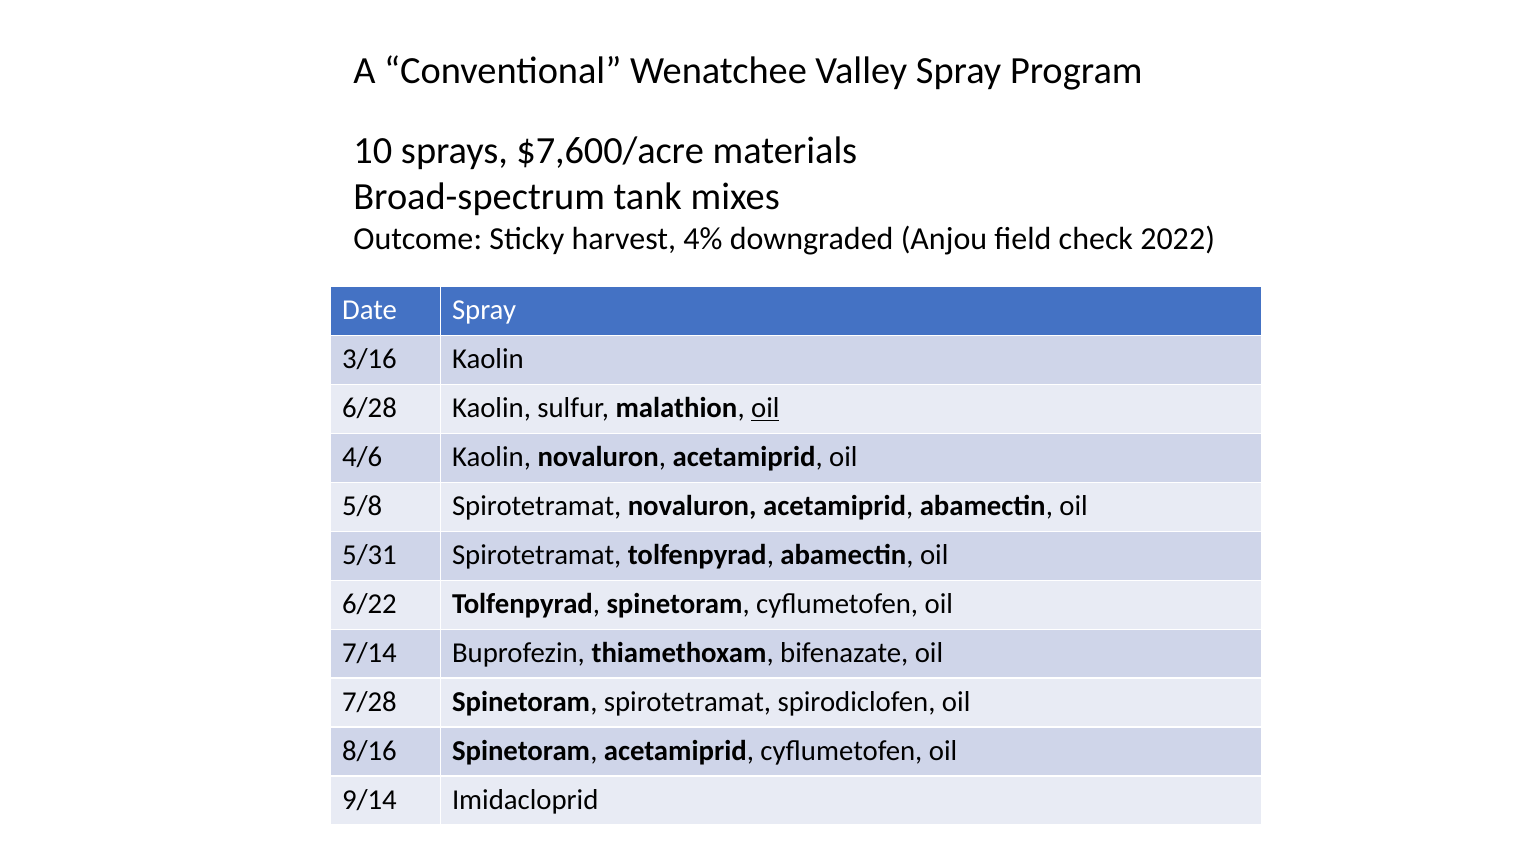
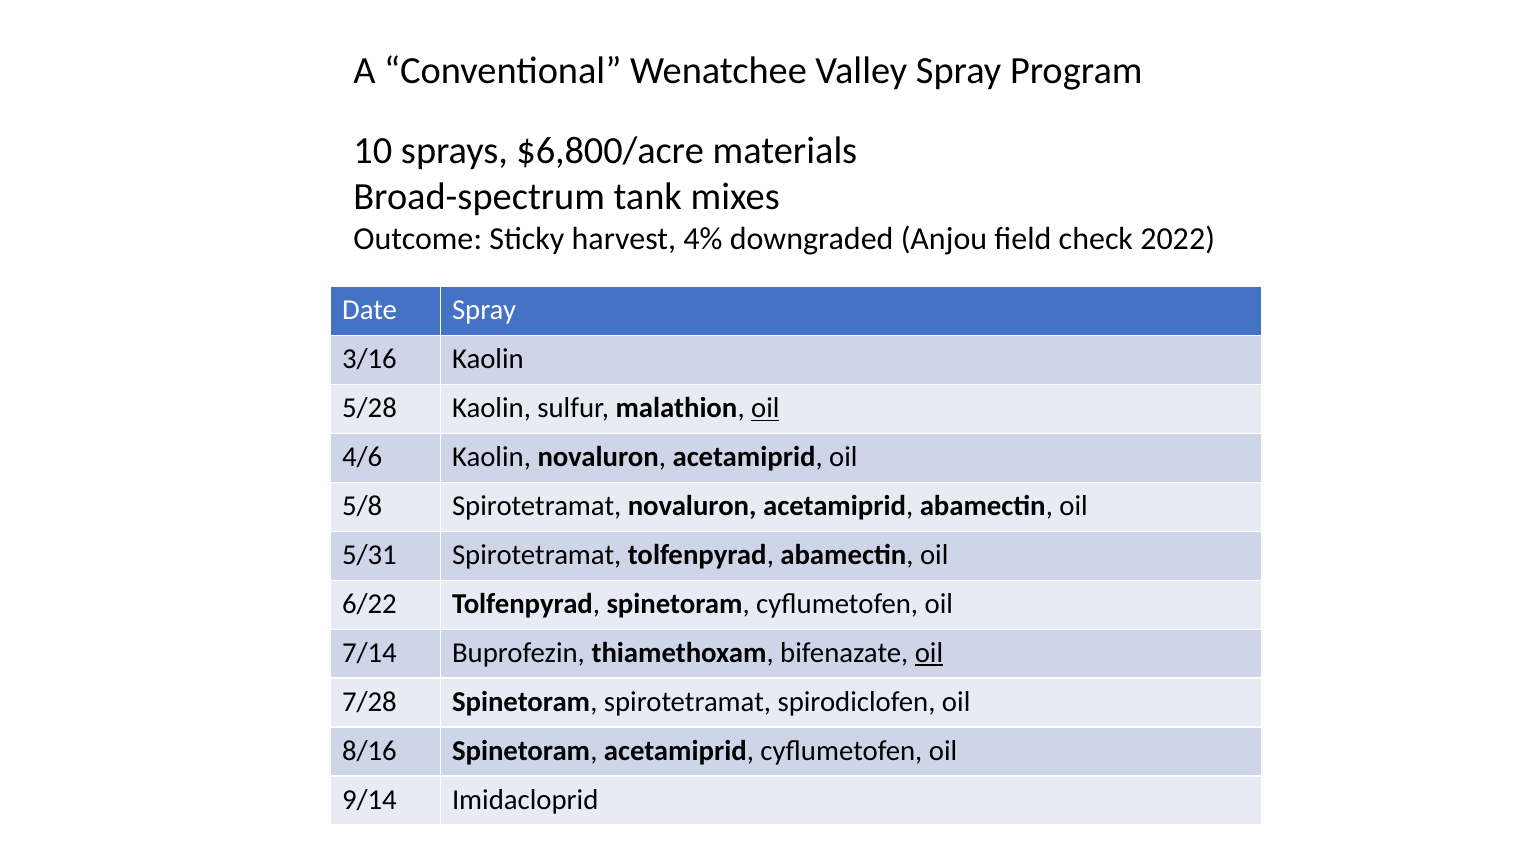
$7,600/acre: $7,600/acre -> $6,800/acre (610, 151)
6/28: 6/28 -> 5/28 (369, 408)
oil underline: none -> present (929, 652)
